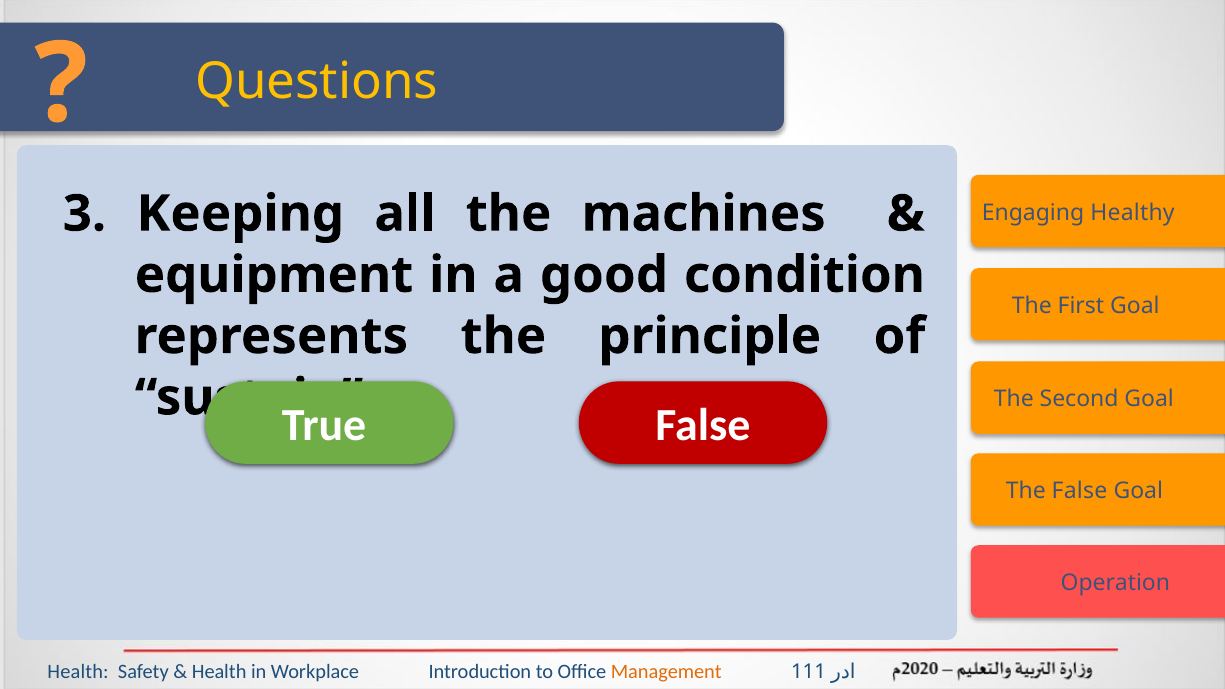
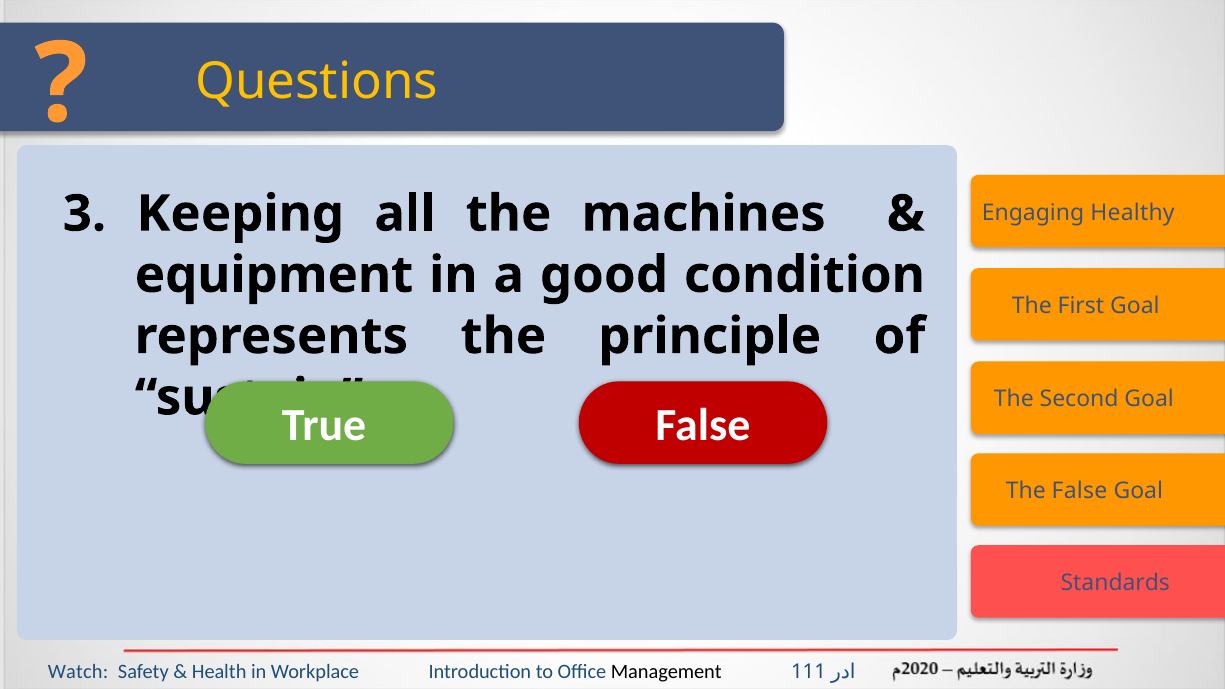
Operation: Operation -> Standards (1115, 583)
Health: Health -> Watch (78, 672)
Management colour: orange -> black (666, 672)
